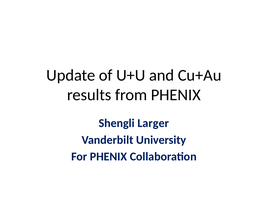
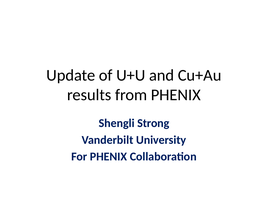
Larger: Larger -> Strong (153, 123)
